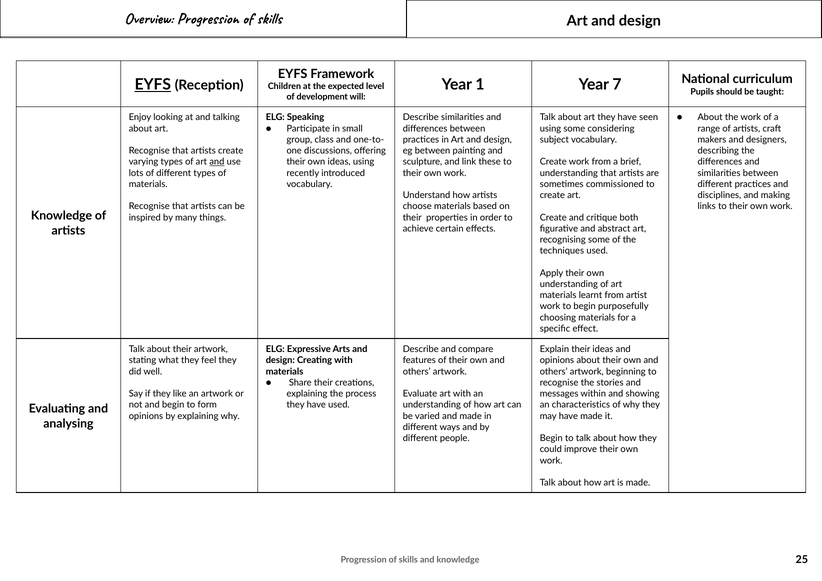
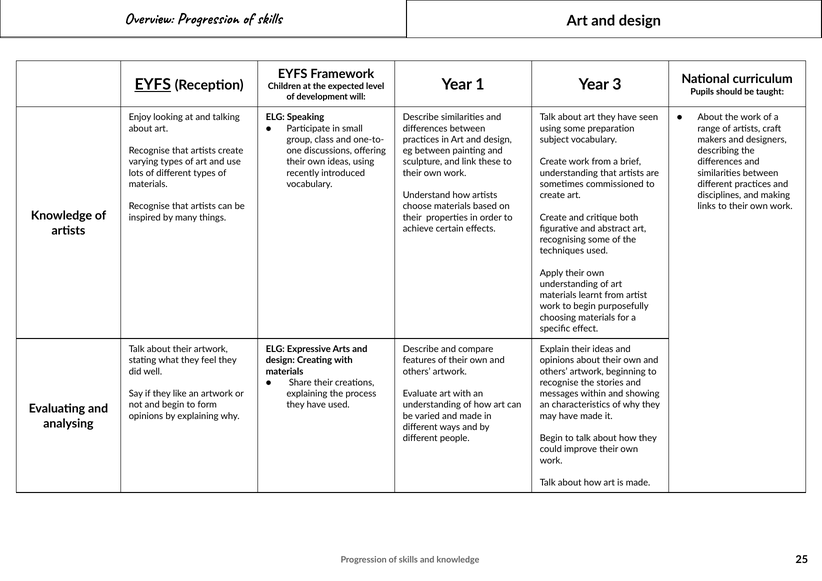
7: 7 -> 3 (617, 85)
considering: considering -> preparation (611, 129)
and underline: present -> none (217, 162)
